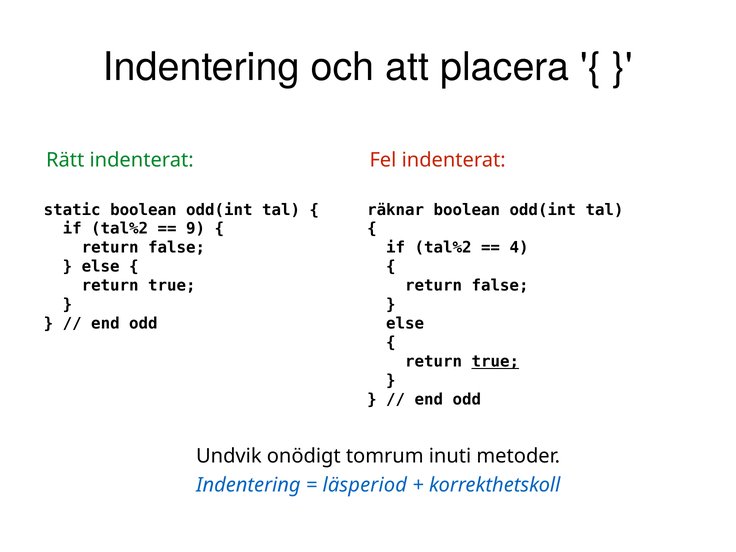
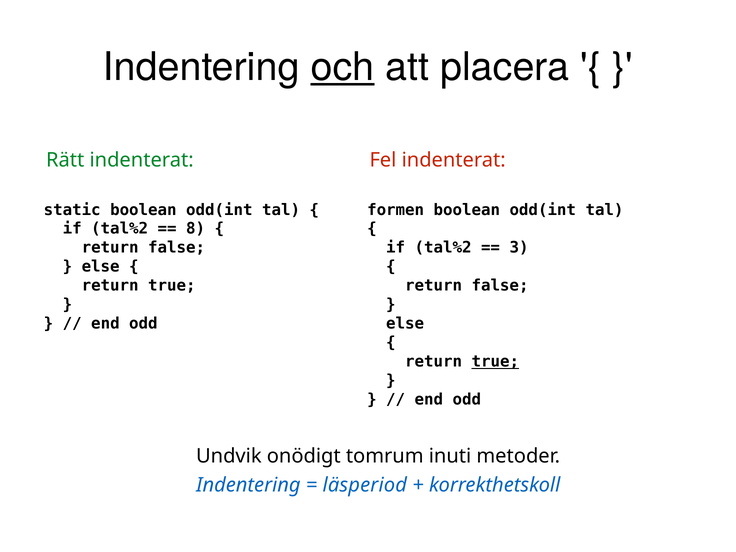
och underline: none -> present (342, 67)
räknar: räknar -> formen (396, 210)
9: 9 -> 8 (196, 229)
4: 4 -> 3 (519, 248)
